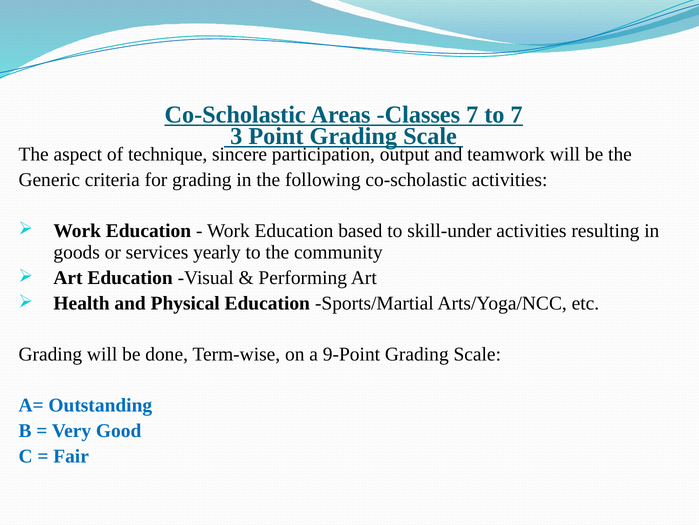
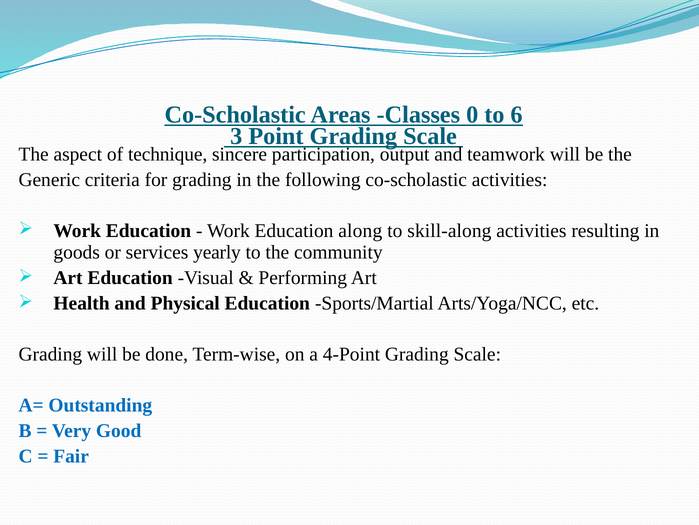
Classes 7: 7 -> 0 (472, 114)
to 7: 7 -> 6 (517, 114)
based: based -> along (360, 230)
skill-under: skill-under -> skill-along (449, 230)
9-Point: 9-Point -> 4-Point (351, 354)
